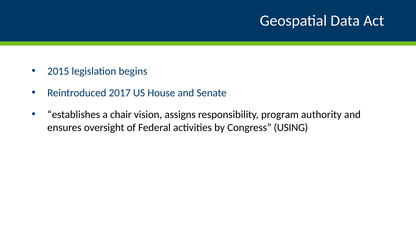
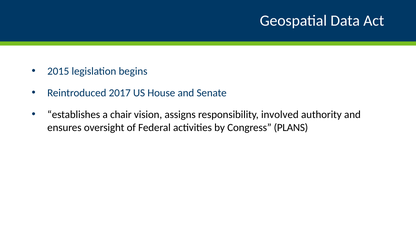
program: program -> involved (280, 114)
USING: USING -> PLANS (291, 127)
